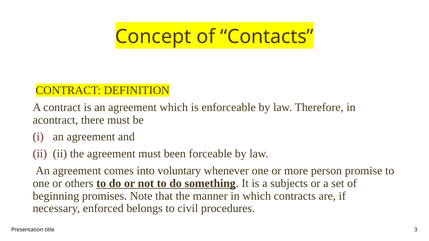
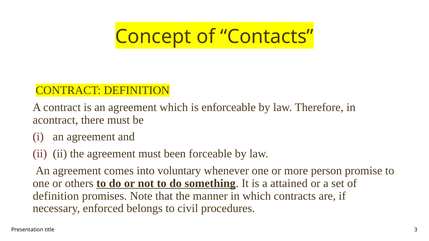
subjects: subjects -> attained (289, 184)
beginning: beginning -> definition (56, 196)
